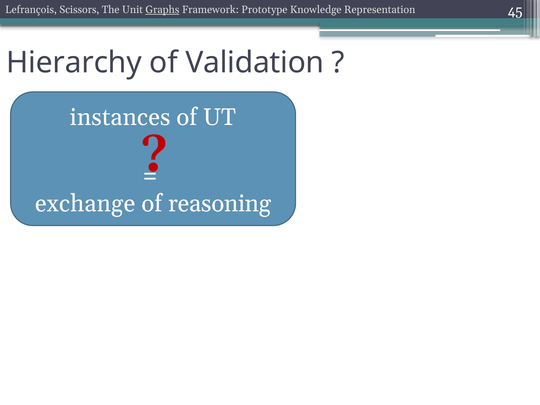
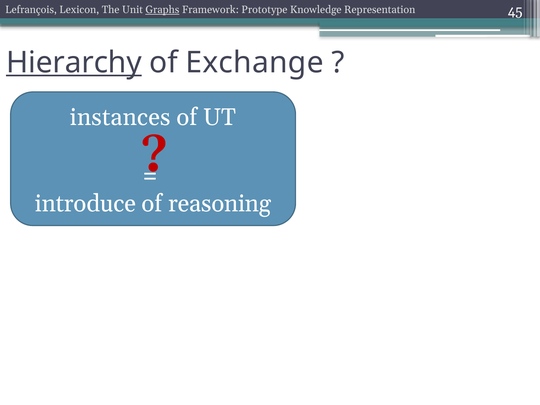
Scissors: Scissors -> Lexicon (79, 10)
Hierarchy underline: none -> present (74, 63)
Validation: Validation -> Exchange (255, 63)
exchange: exchange -> introduce (85, 204)
